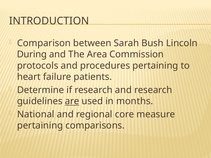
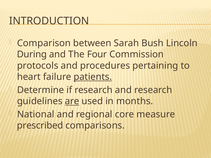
Area: Area -> Four (97, 54)
patients underline: none -> present (93, 77)
pertaining: pertaining -> prescribed (40, 126)
